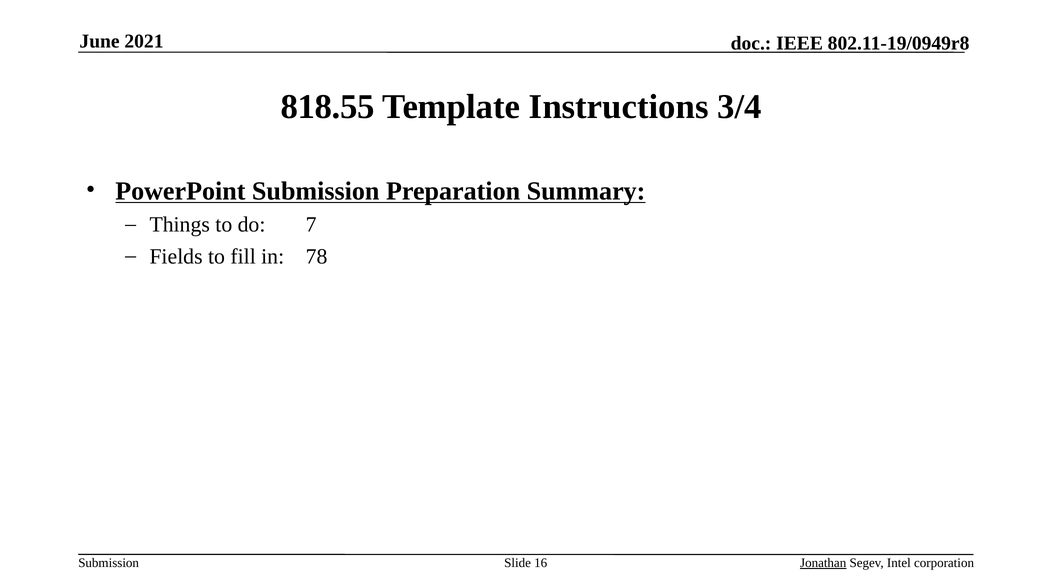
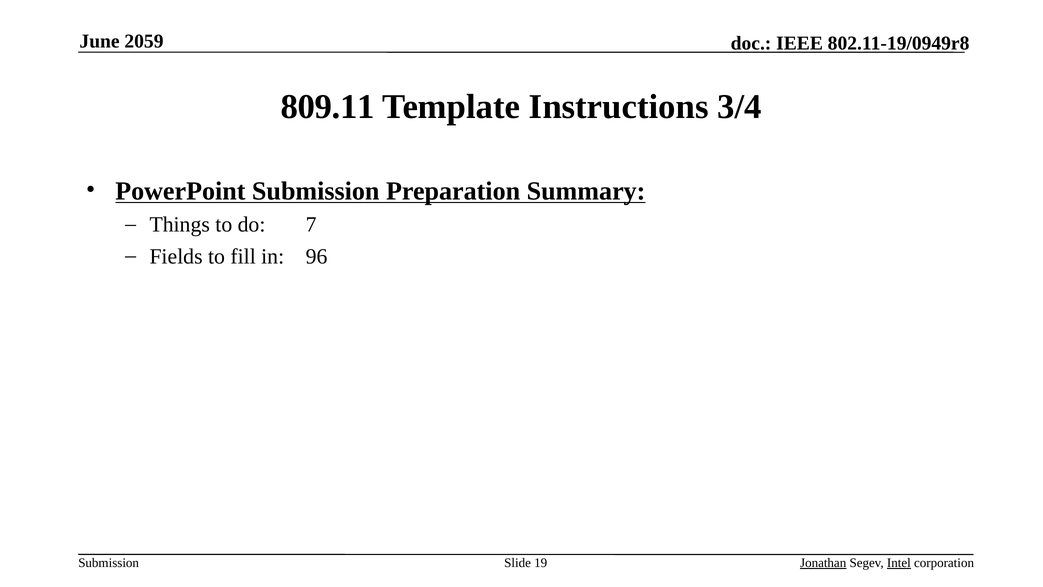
2021: 2021 -> 2059 (144, 41)
818.55: 818.55 -> 809.11 (328, 107)
78: 78 -> 96 (317, 256)
16: 16 -> 19 (541, 563)
Intel underline: none -> present (899, 563)
